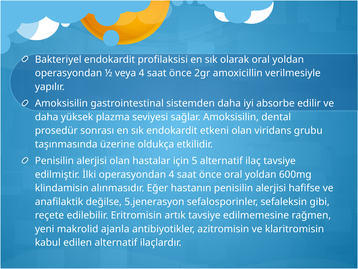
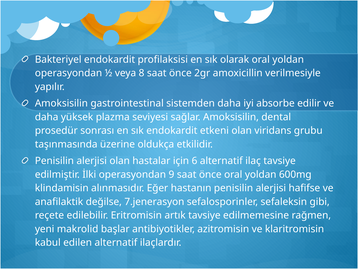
veya 4: 4 -> 8 (142, 73)
5: 5 -> 6 (194, 161)
operasyondan 4: 4 -> 9 (171, 174)
5.jenerasyon: 5.jenerasyon -> 7.jenerasyon (154, 201)
ajanla: ajanla -> başlar (115, 229)
